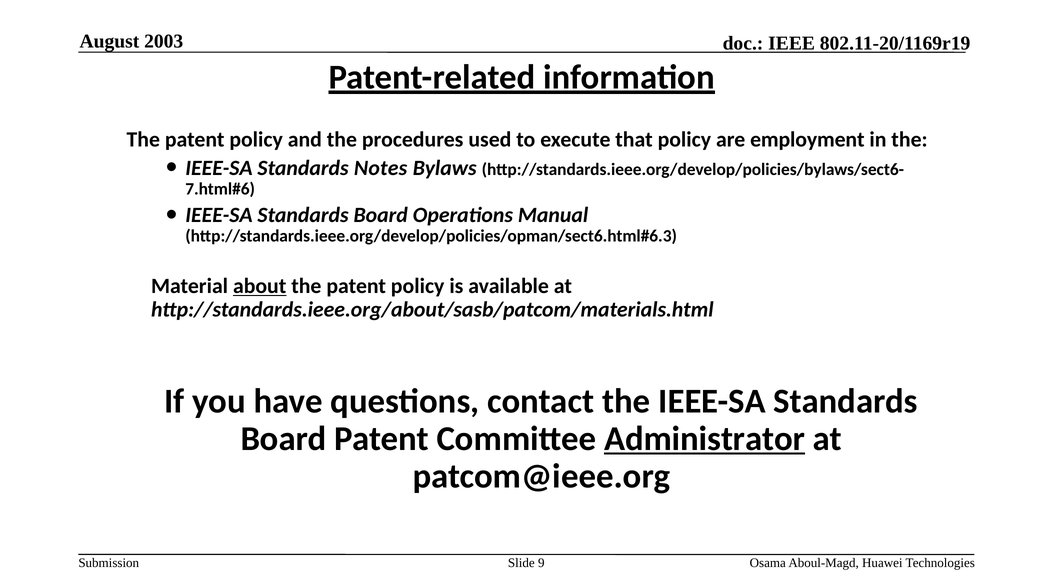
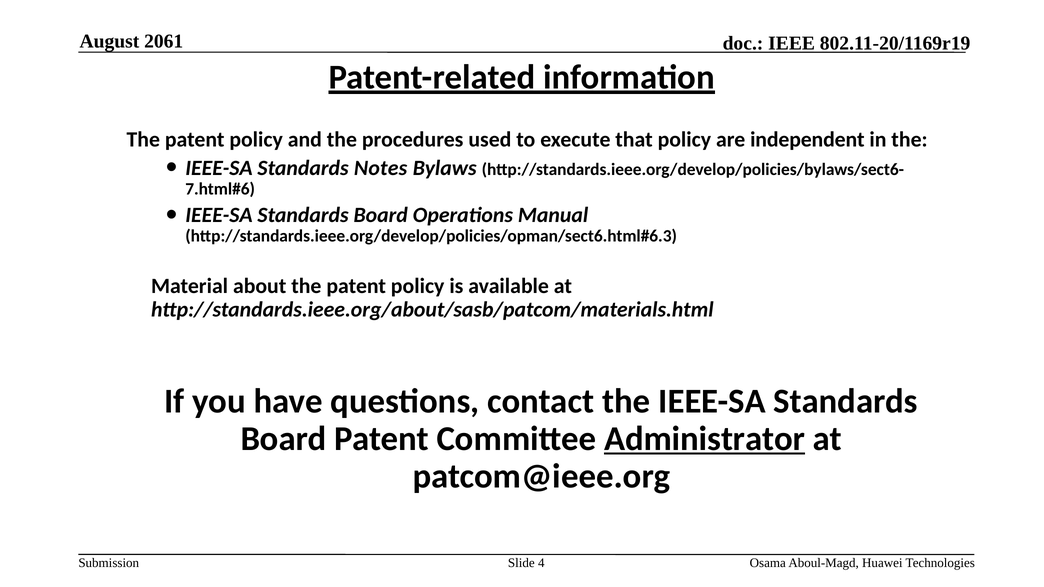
2003: 2003 -> 2061 (164, 42)
employment: employment -> independent (807, 140)
about underline: present -> none (260, 286)
9: 9 -> 4 (541, 563)
